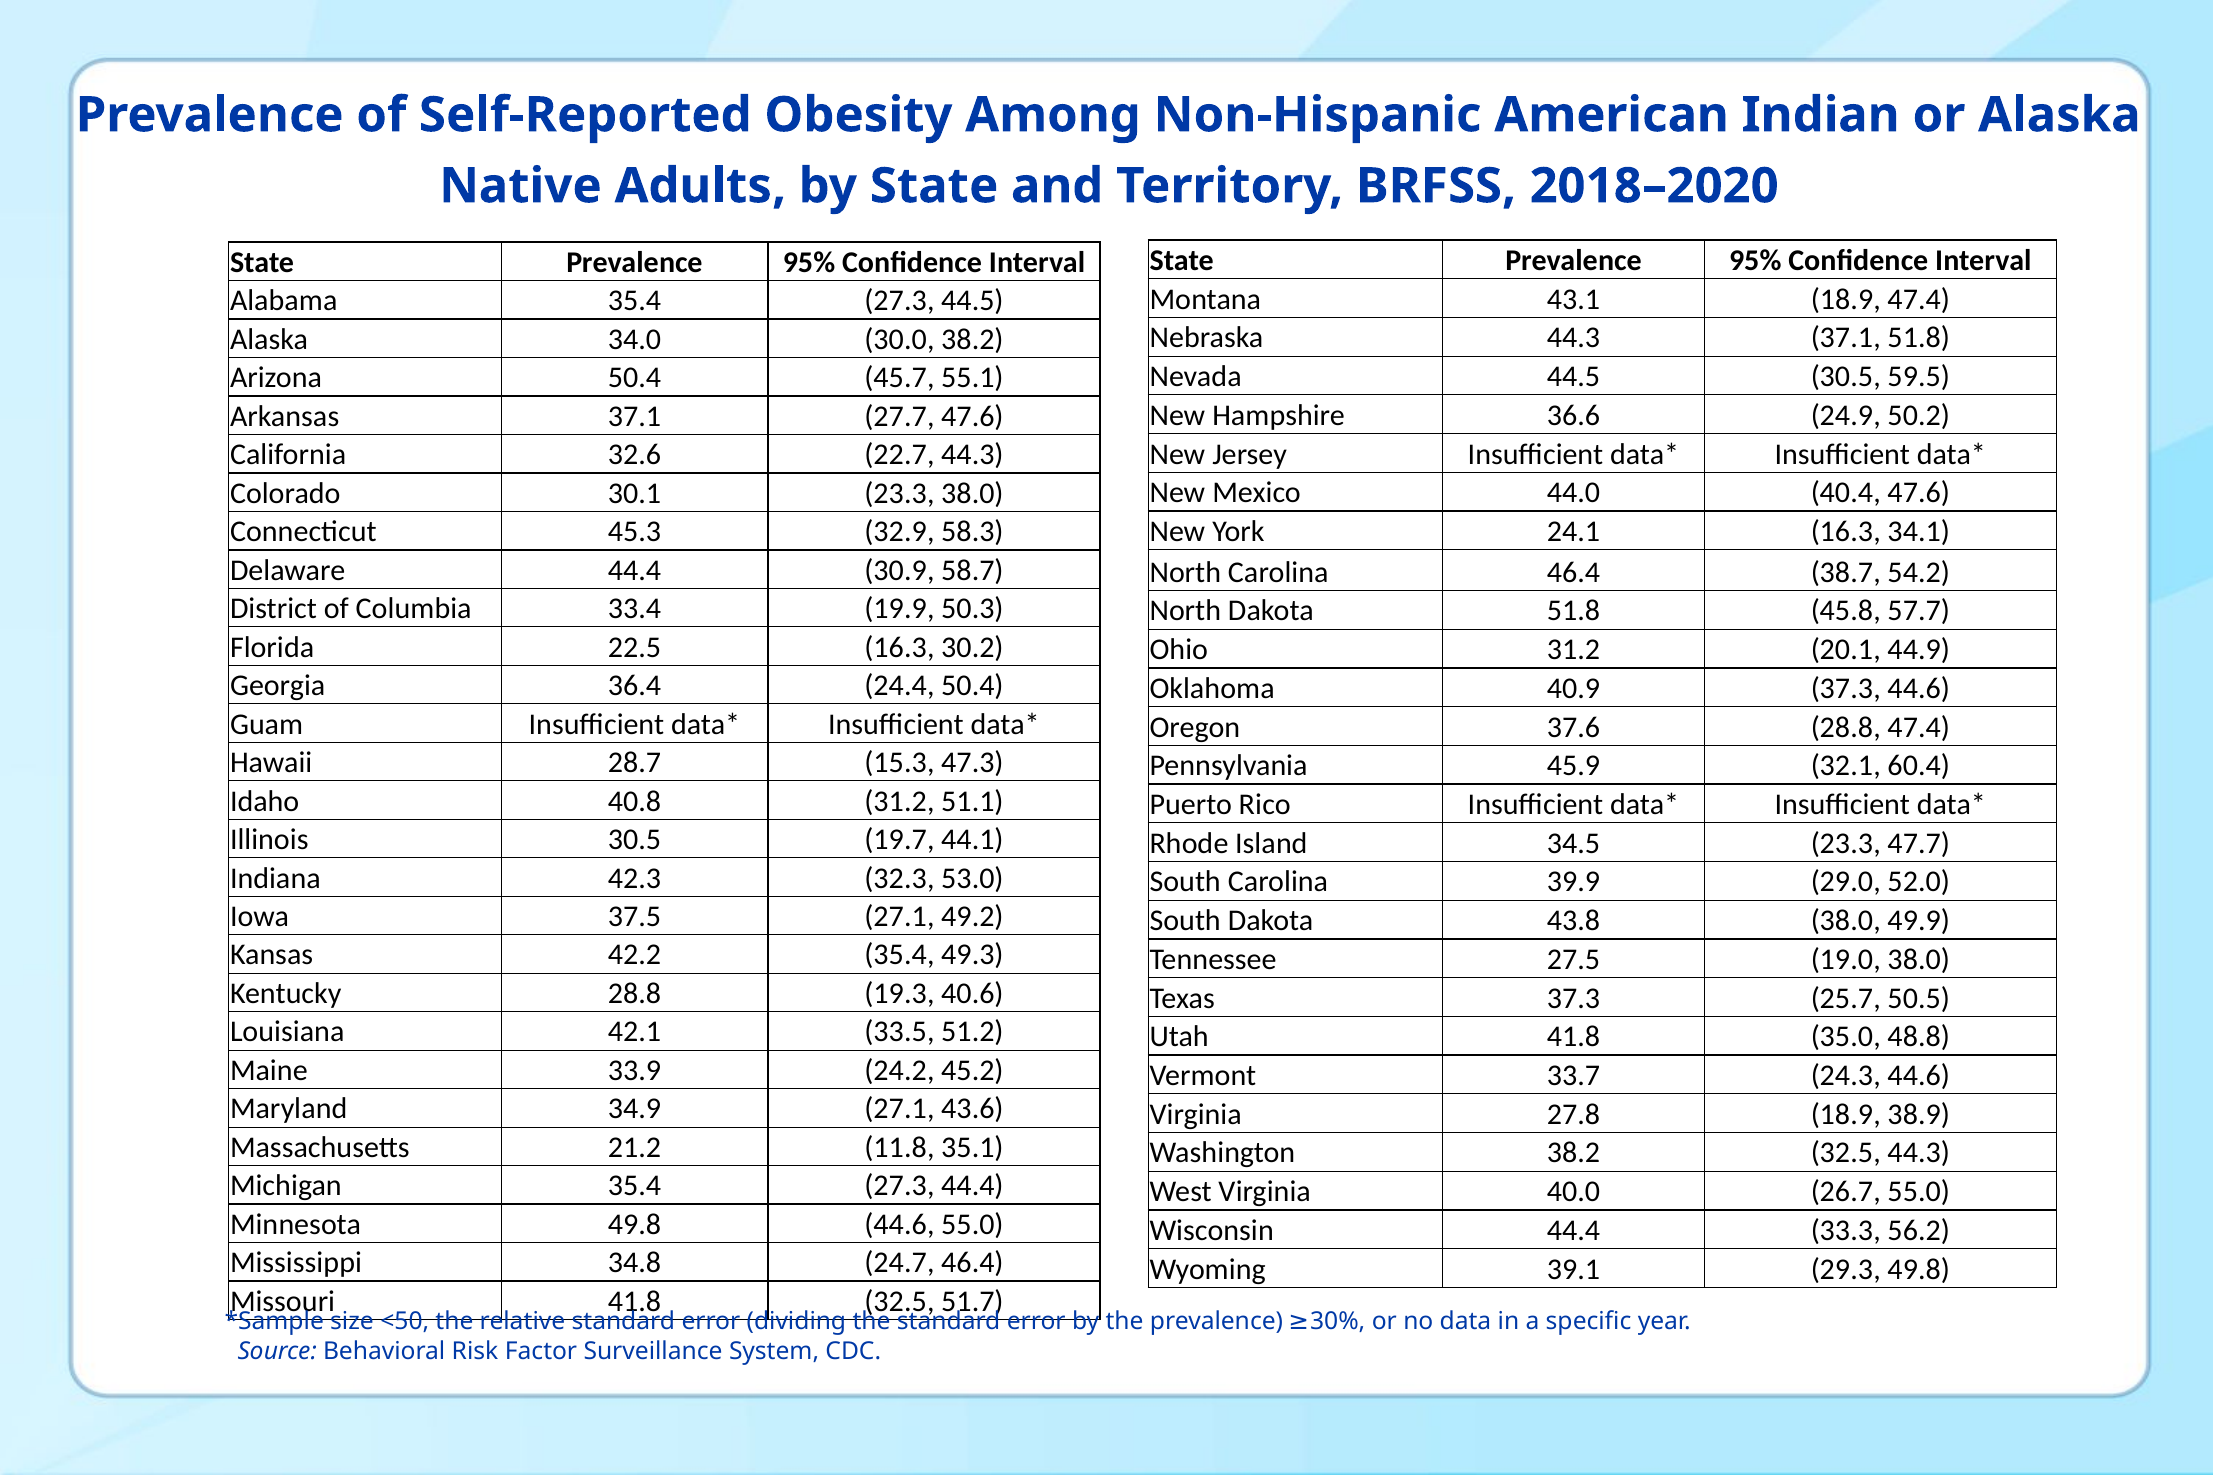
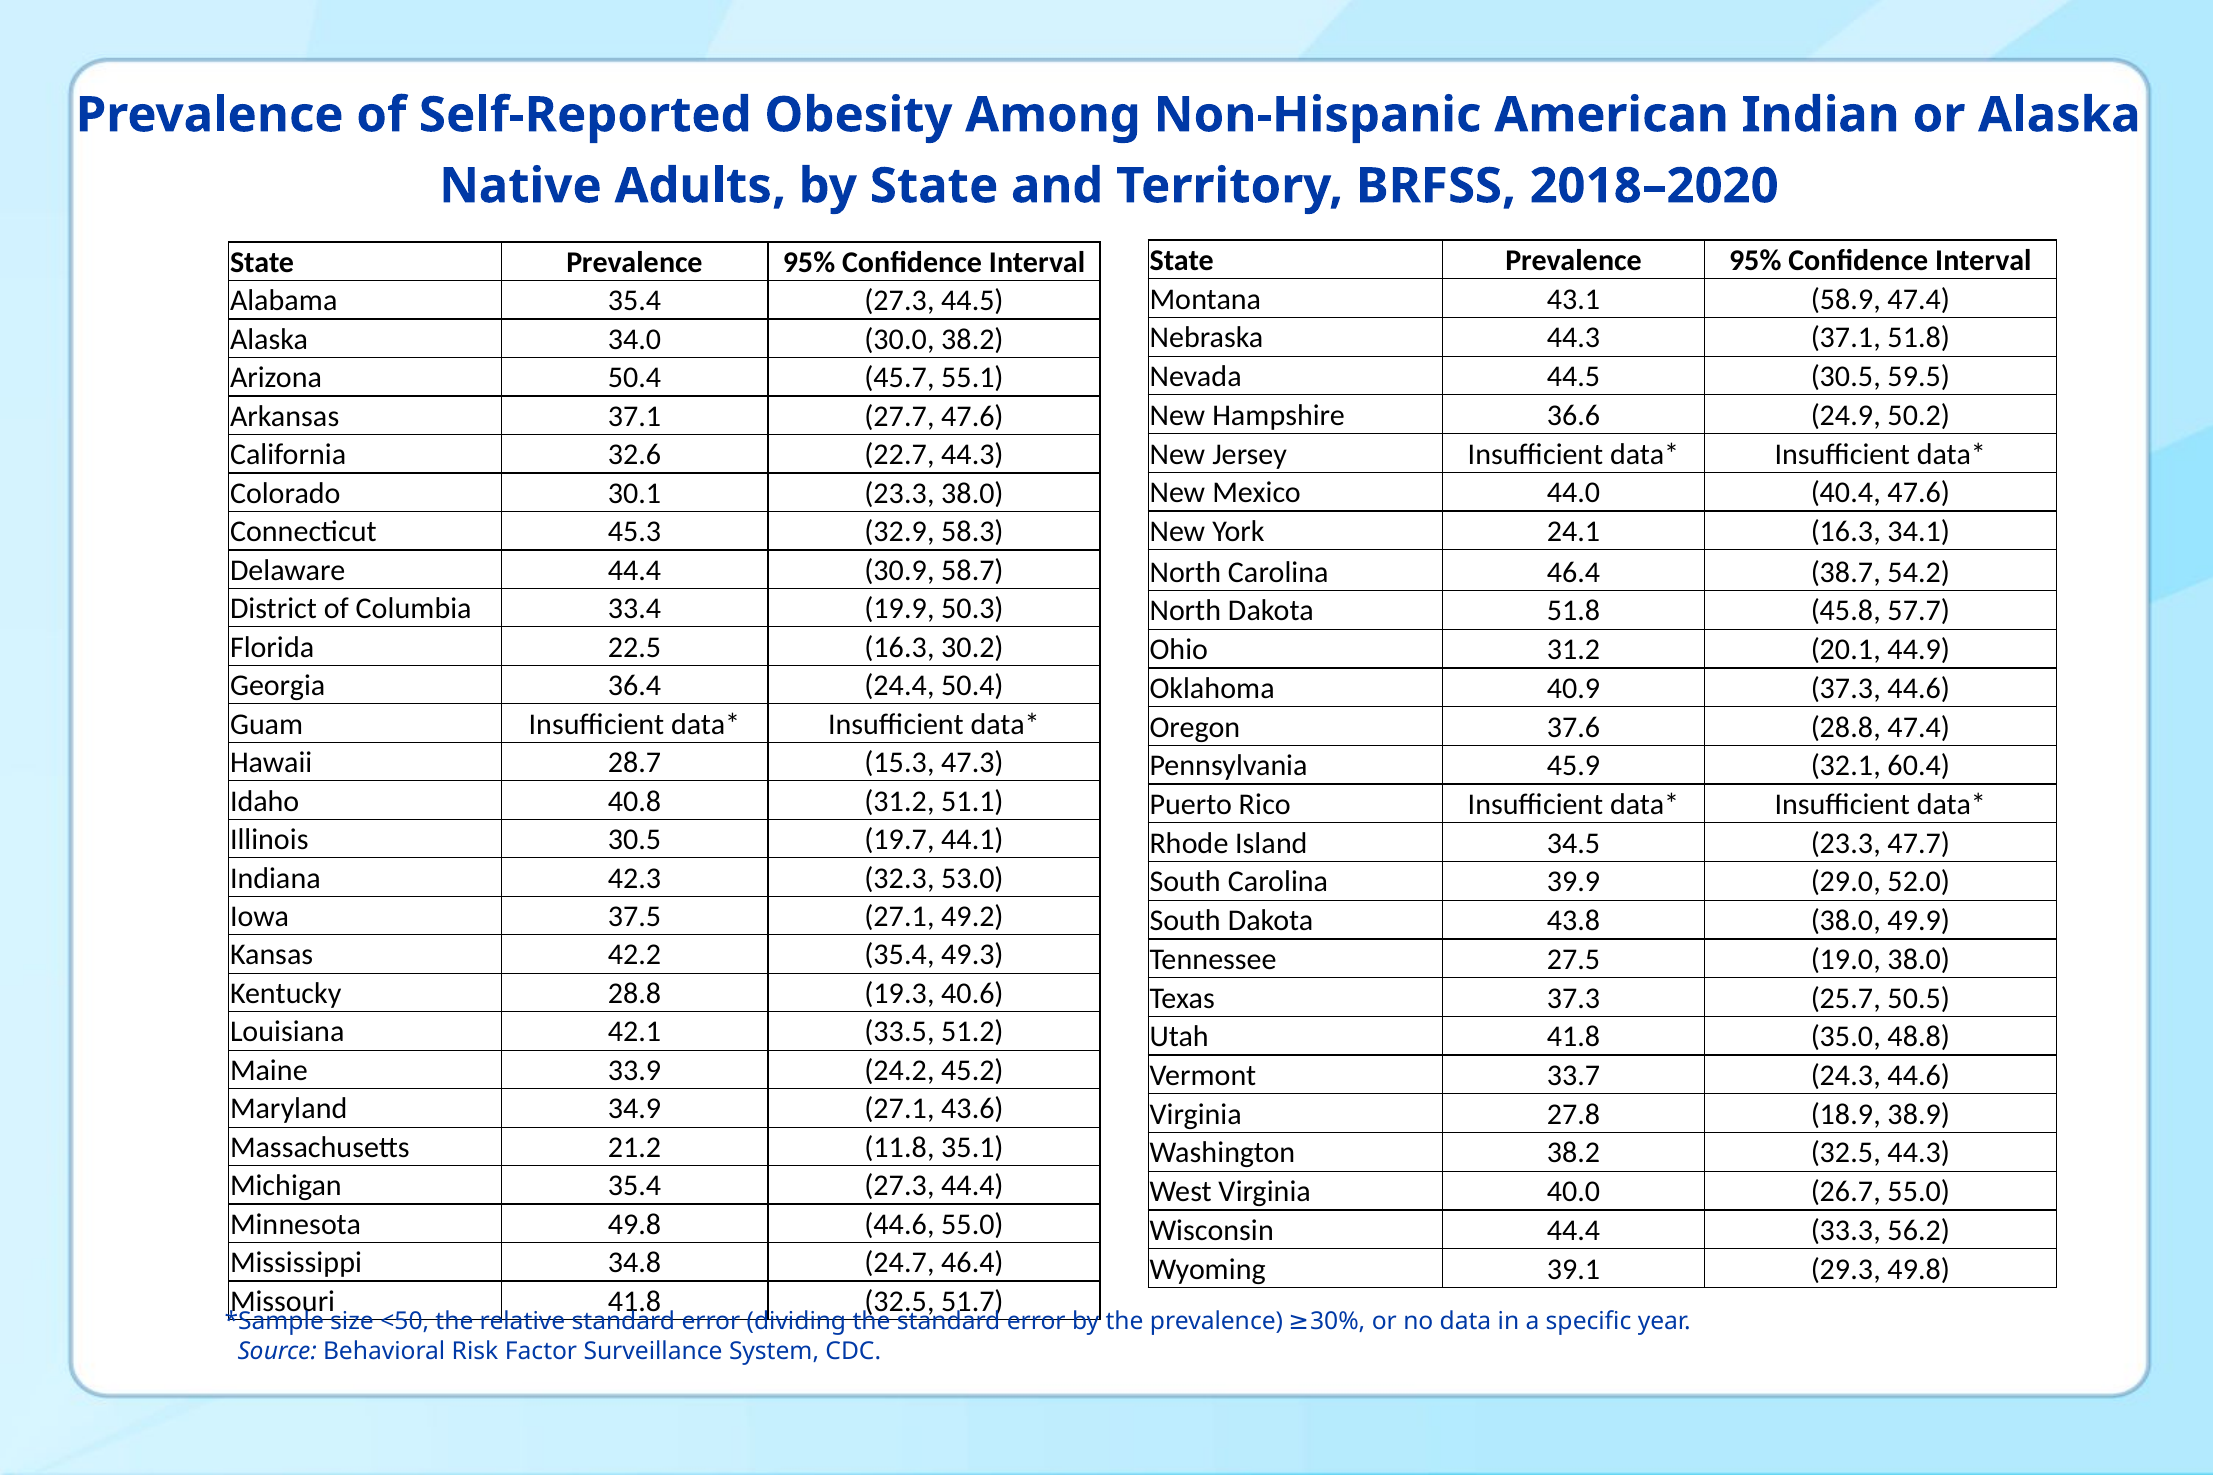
43.1 18.9: 18.9 -> 58.9 (1846, 299)
